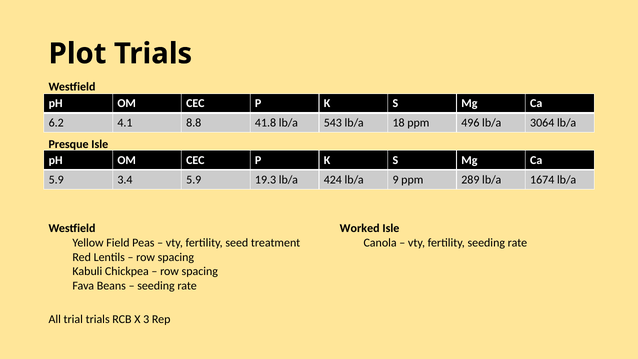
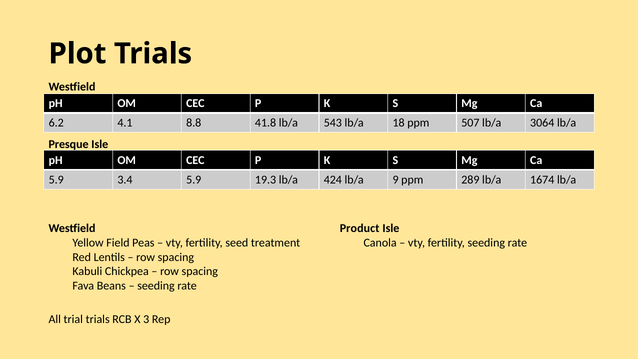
496: 496 -> 507 (470, 123)
Worked: Worked -> Product (360, 228)
